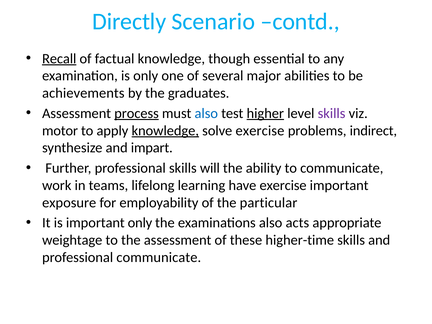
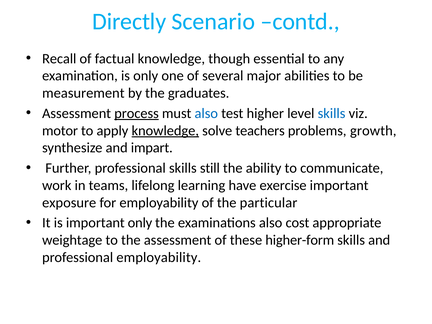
Recall underline: present -> none (59, 59)
achievements: achievements -> measurement (83, 93)
higher underline: present -> none (265, 113)
skills colour: purple -> blue (332, 113)
solve exercise: exercise -> teachers (260, 131)
indirect: indirect -> growth (373, 131)
will: will -> still (210, 168)
acts: acts -> cost (298, 223)
higher-time: higher-time -> higher-form (300, 240)
professional communicate: communicate -> employability (159, 257)
